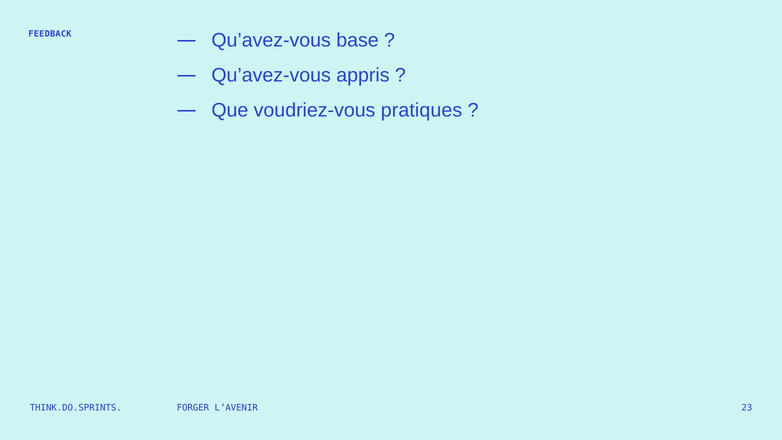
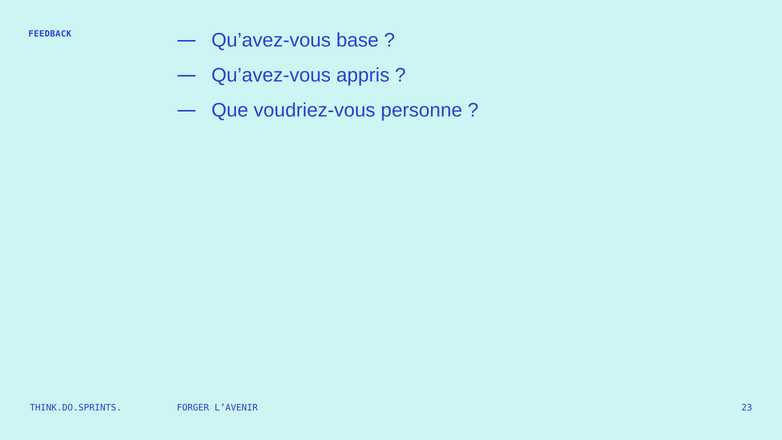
pratiques: pratiques -> personne (422, 110)
